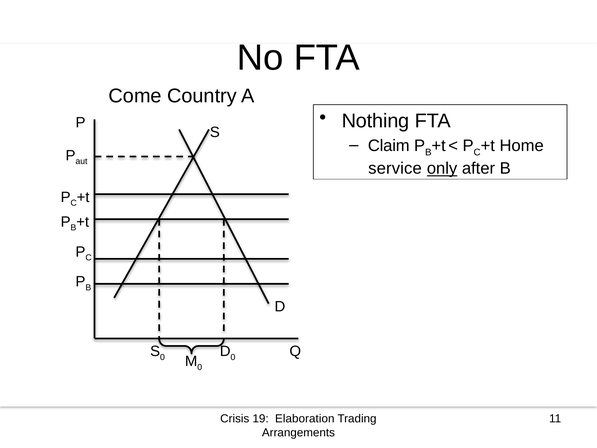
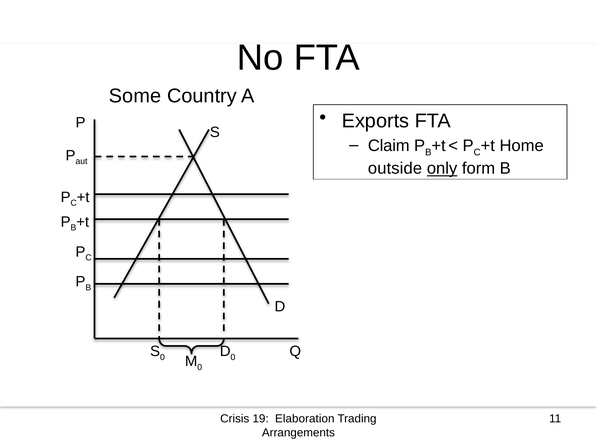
Come: Come -> Some (135, 96)
Nothing: Nothing -> Exports (375, 121)
service: service -> outside (395, 168)
after: after -> form (479, 168)
